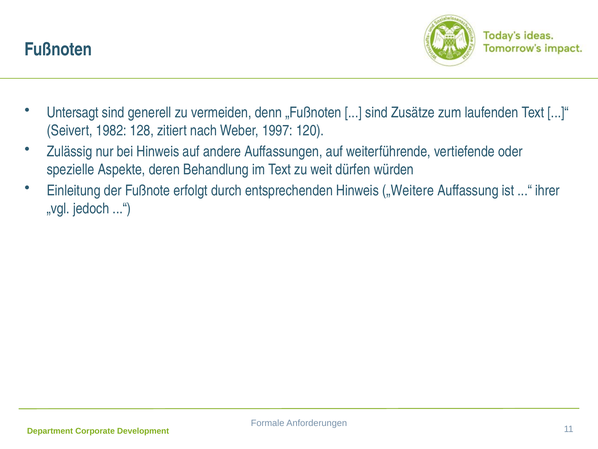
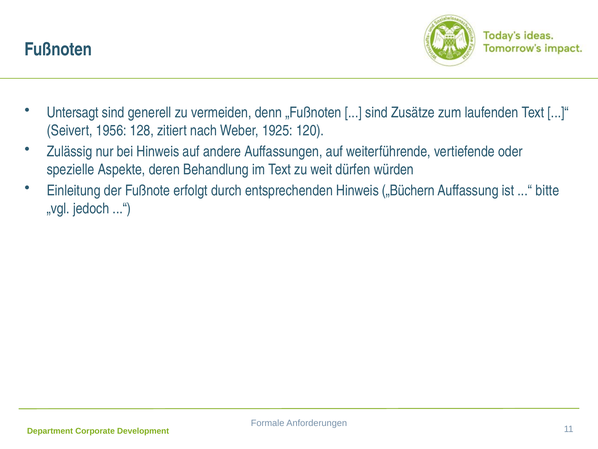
1982: 1982 -> 1956 (111, 130)
1997: 1997 -> 1925 (277, 130)
„Weitere: „Weitere -> „Büchern (408, 190)
ihrer: ihrer -> bitte (547, 190)
